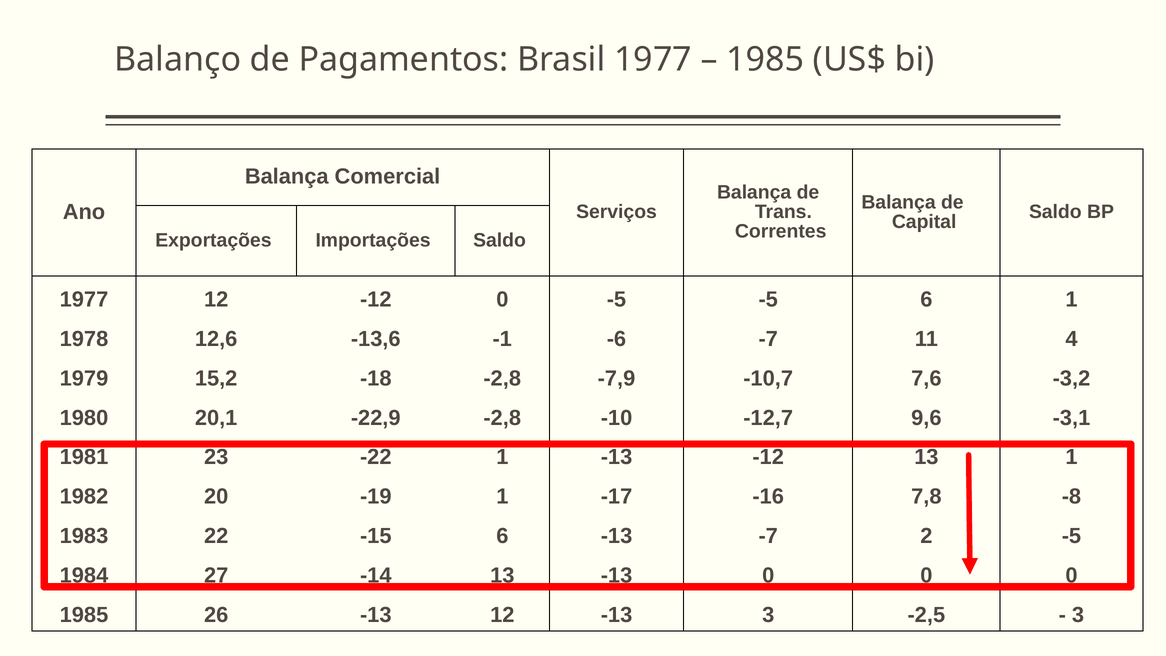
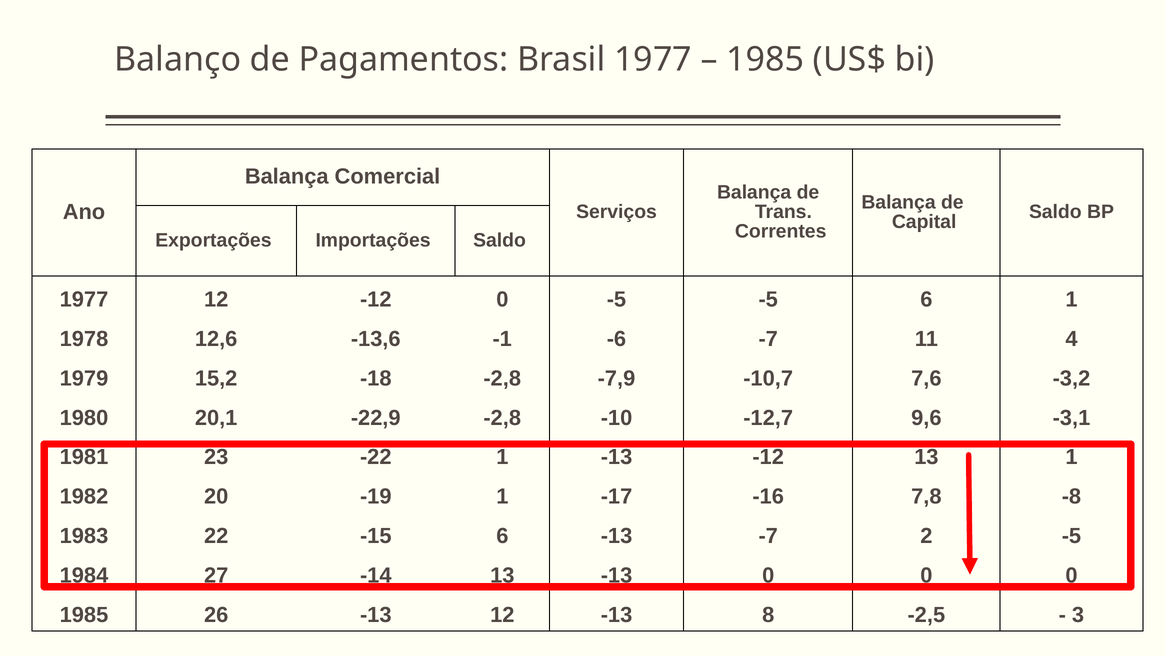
-13 3: 3 -> 8 (768, 615)
